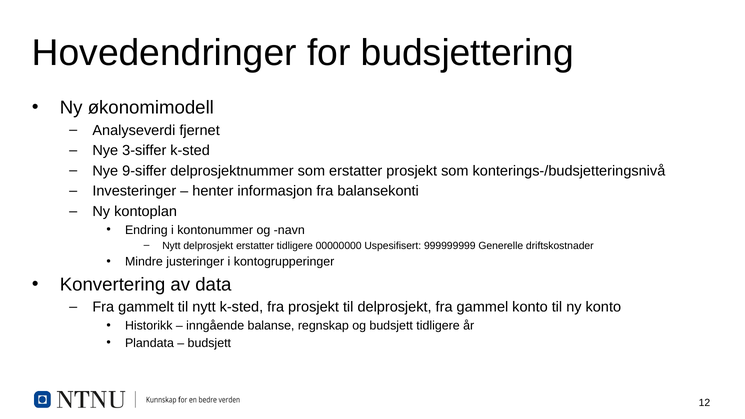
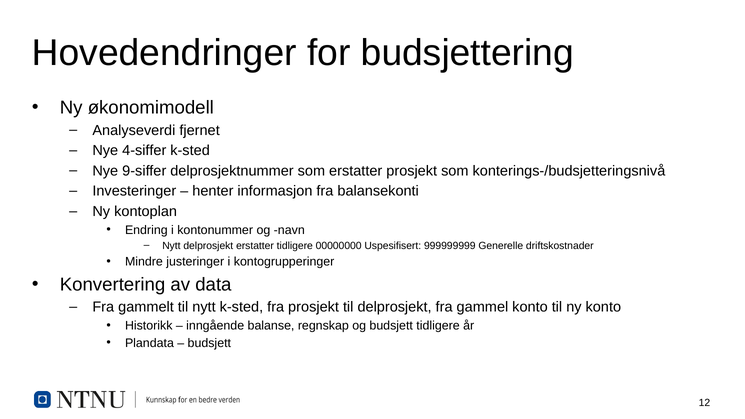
3-siffer: 3-siffer -> 4-siffer (144, 151)
